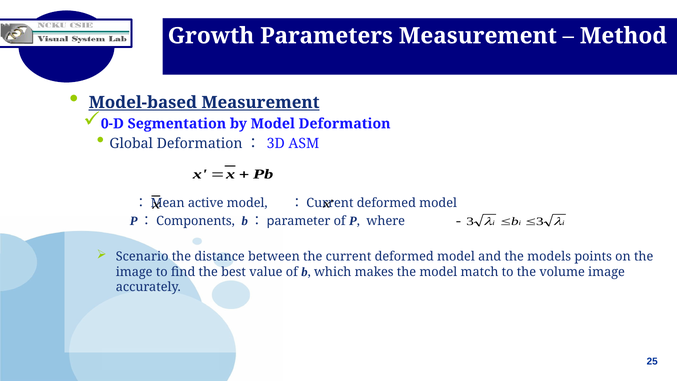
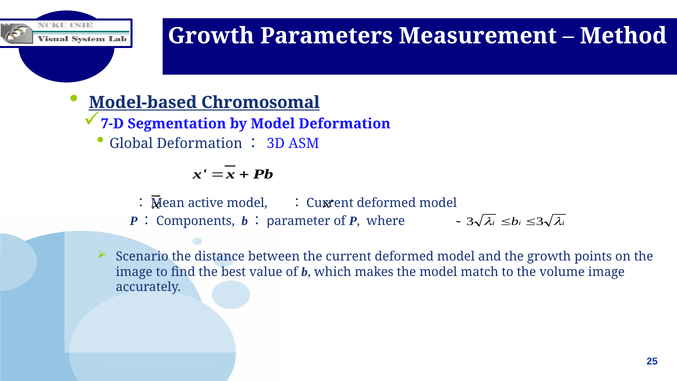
Model-based Measurement: Measurement -> Chromosomal (261, 102)
0-D: 0-D -> 7-D (112, 124)
the models: models -> growth (549, 257)
